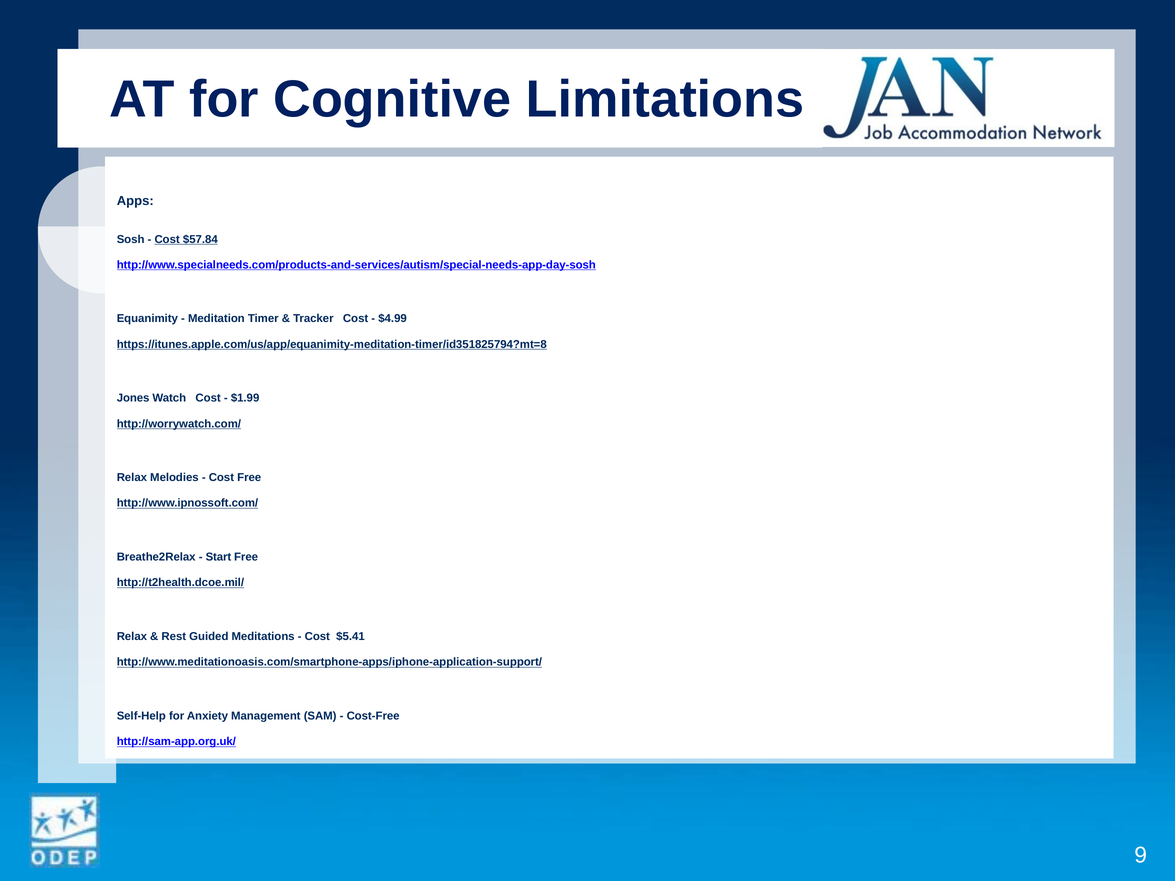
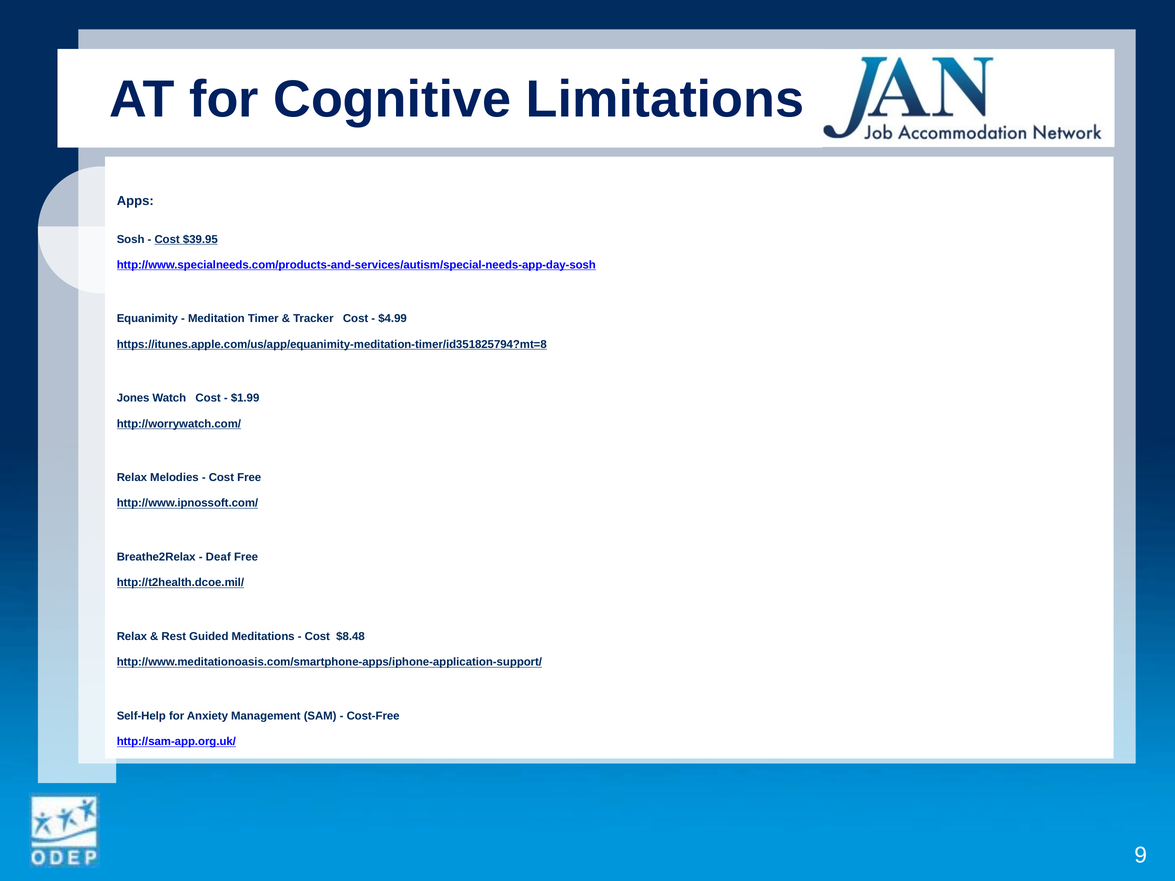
$57.84: $57.84 -> $39.95 (200, 239)
Start: Start -> Deaf (218, 557)
$5.41: $5.41 -> $8.48 (350, 637)
